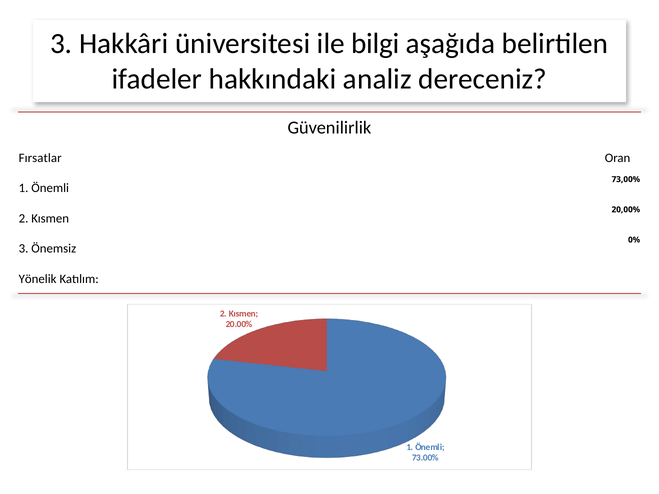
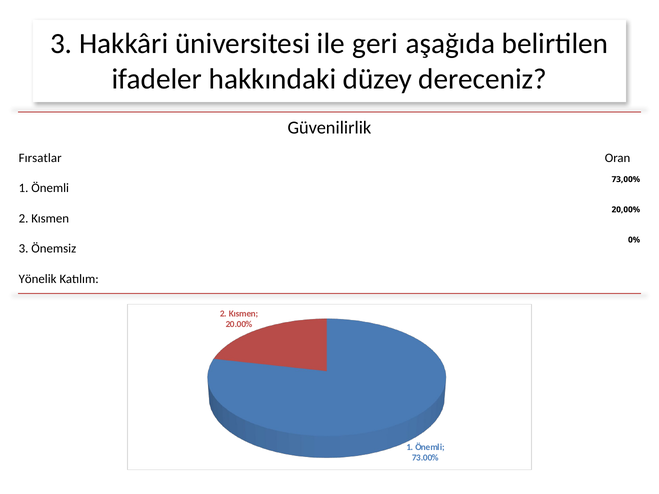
bilgi: bilgi -> geri (375, 43)
analiz: analiz -> düzey (378, 79)
